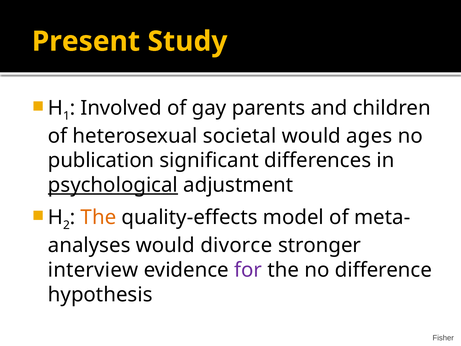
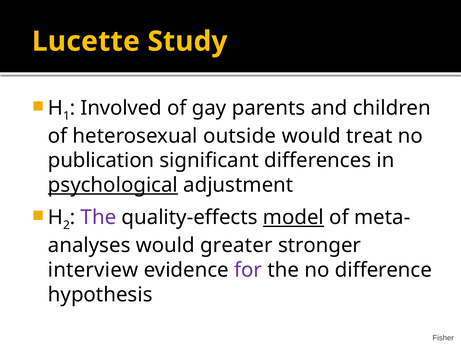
Present: Present -> Lucette (86, 41)
societal: societal -> outside (240, 136)
ages: ages -> treat (369, 136)
The colour: orange -> purple (98, 217)
model underline: none -> present (293, 217)
divorce: divorce -> greater (236, 245)
